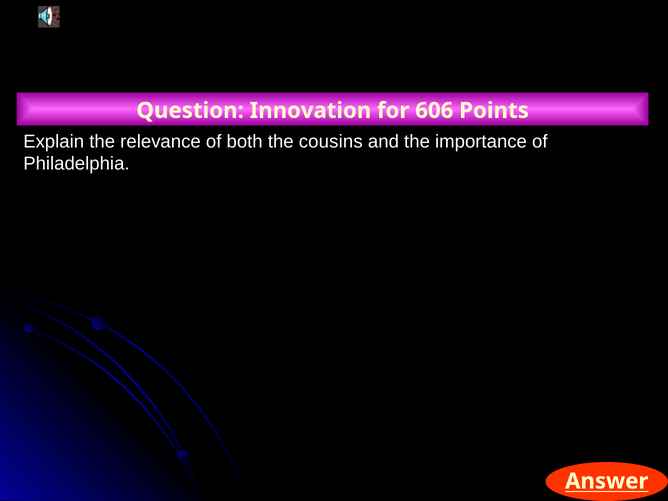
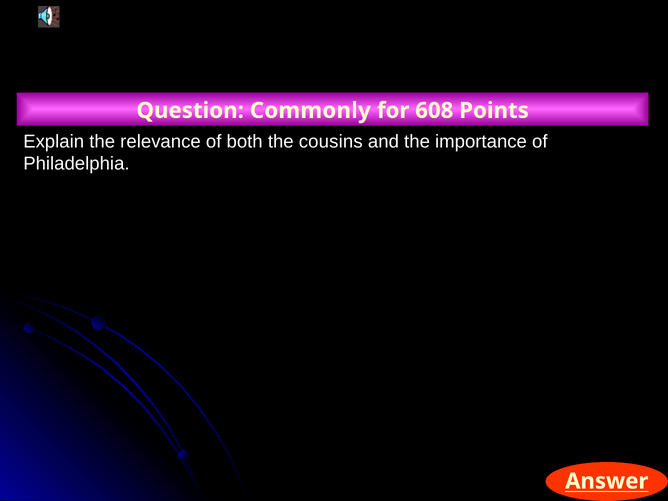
Innovation: Innovation -> Commonly (310, 111)
606: 606 -> 608 (434, 111)
